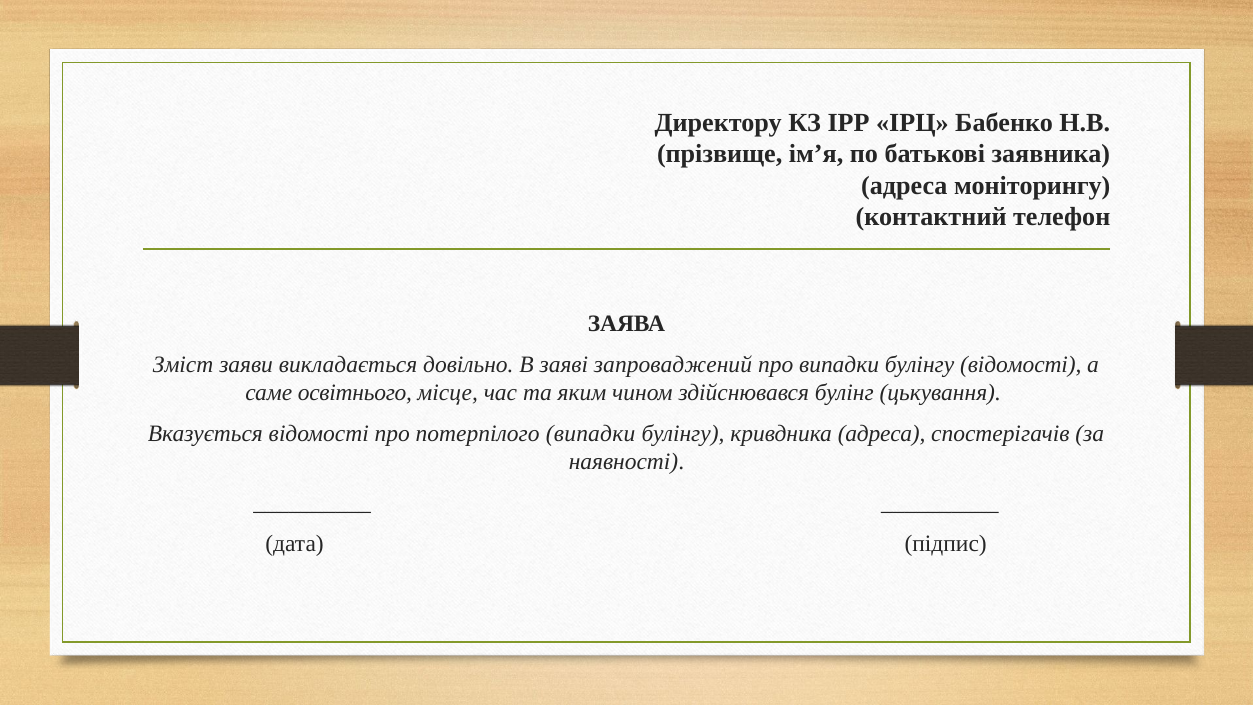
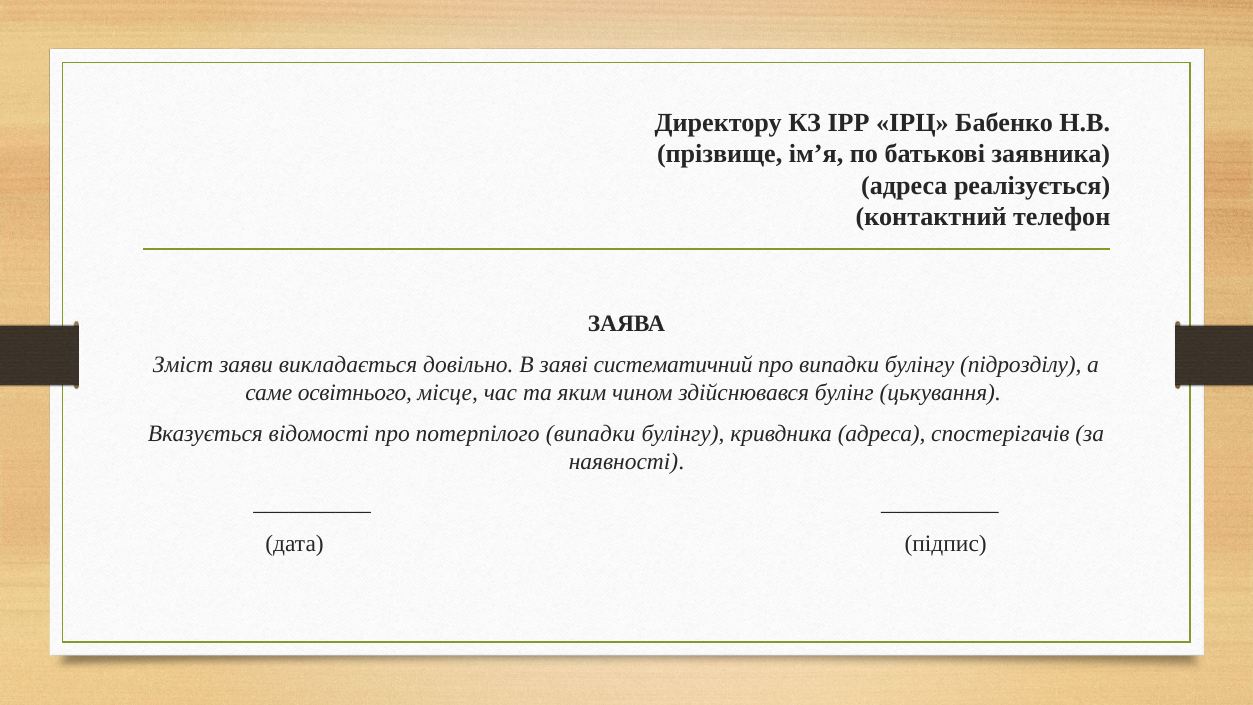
моніторингу: моніторингу -> реалізується (1032, 185)
запроваджений: запроваджений -> систематичний (673, 365)
булінгу відомості: відомості -> підрозділу (1021, 365)
